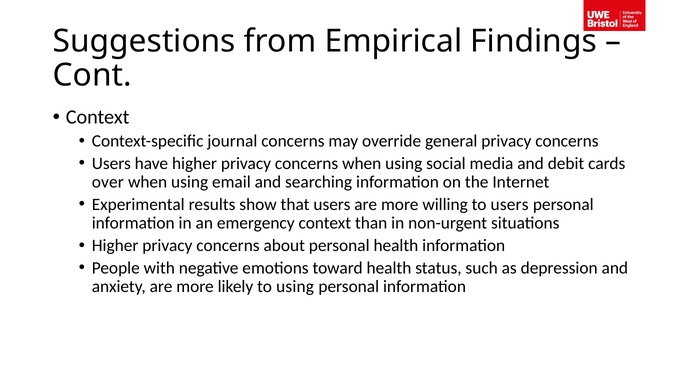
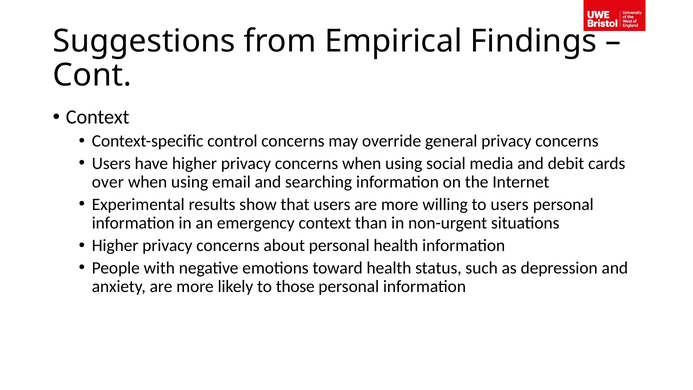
journal: journal -> control (232, 141)
to using: using -> those (295, 286)
